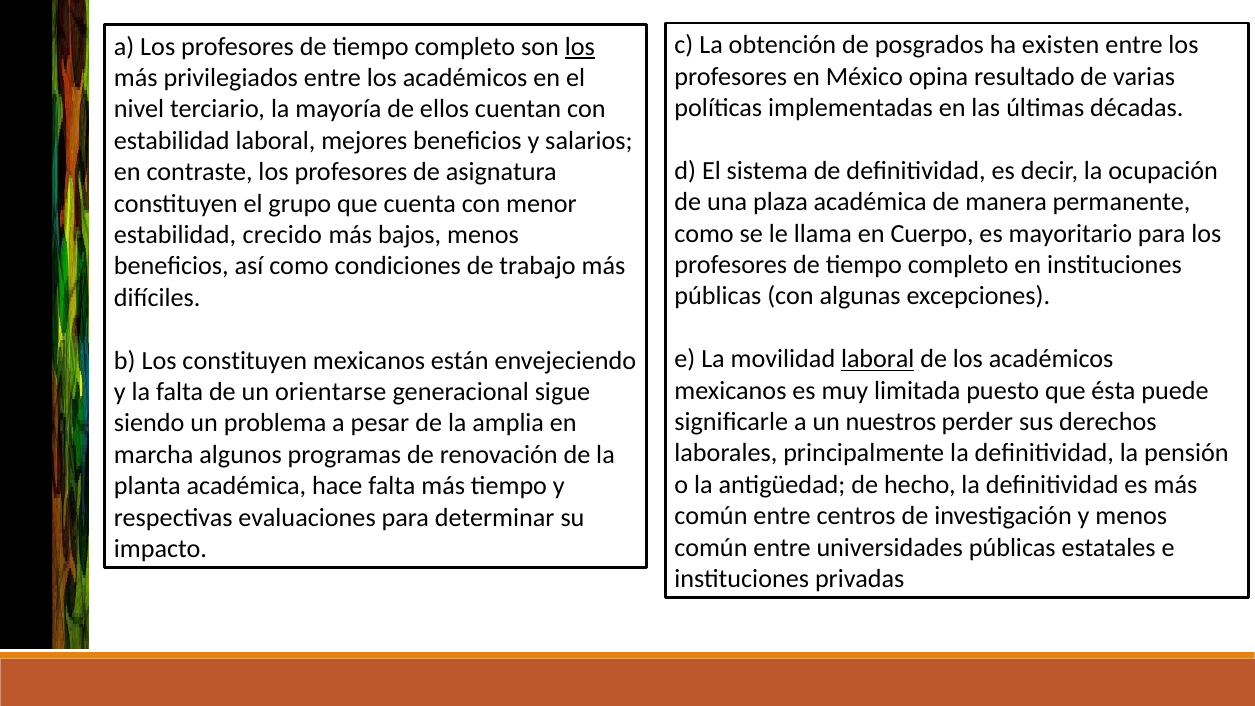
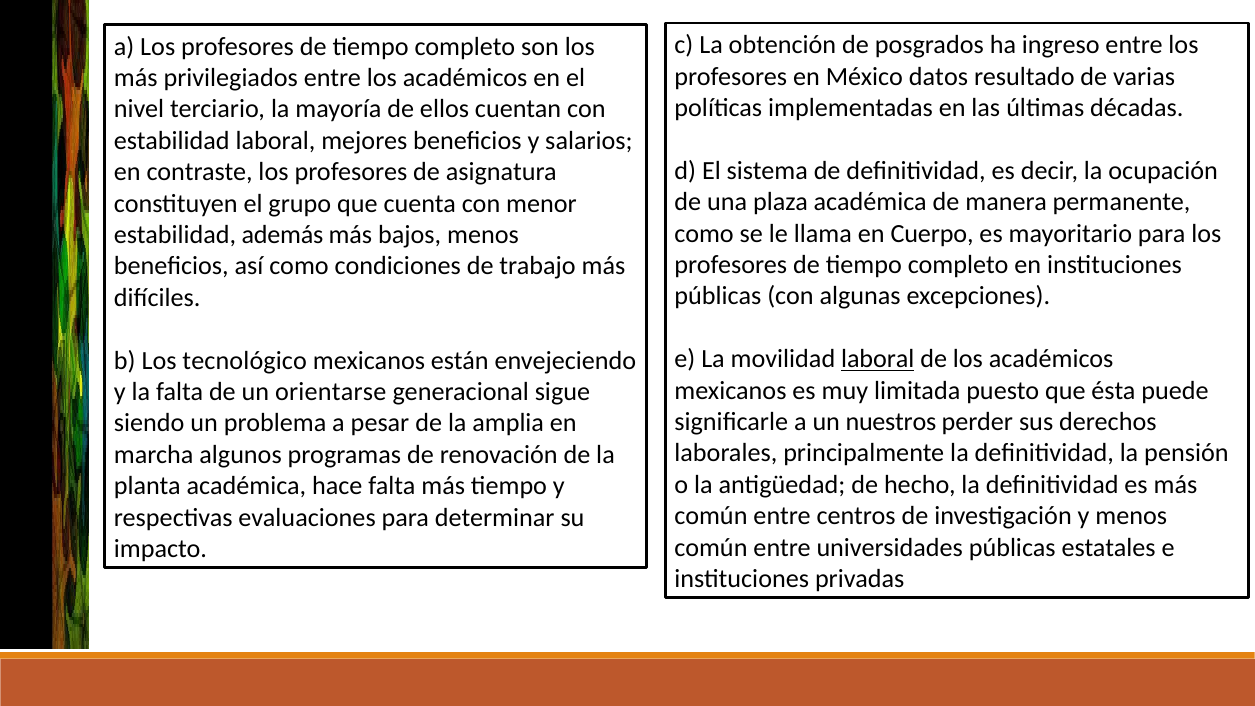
existen: existen -> ingreso (1061, 45)
los underline: present -> none (580, 47)
opina: opina -> datos (938, 77)
crecido: crecido -> además (283, 235)
Los constituyen: constituyen -> tecnológico (245, 360)
